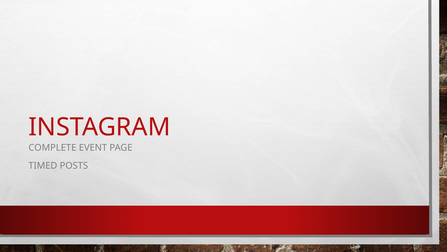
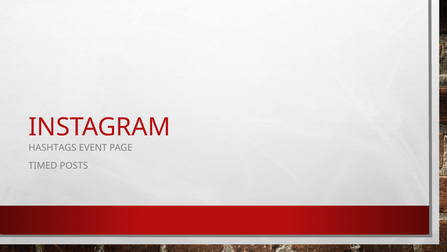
COMPLETE: COMPLETE -> HASHTAGS (52, 147)
